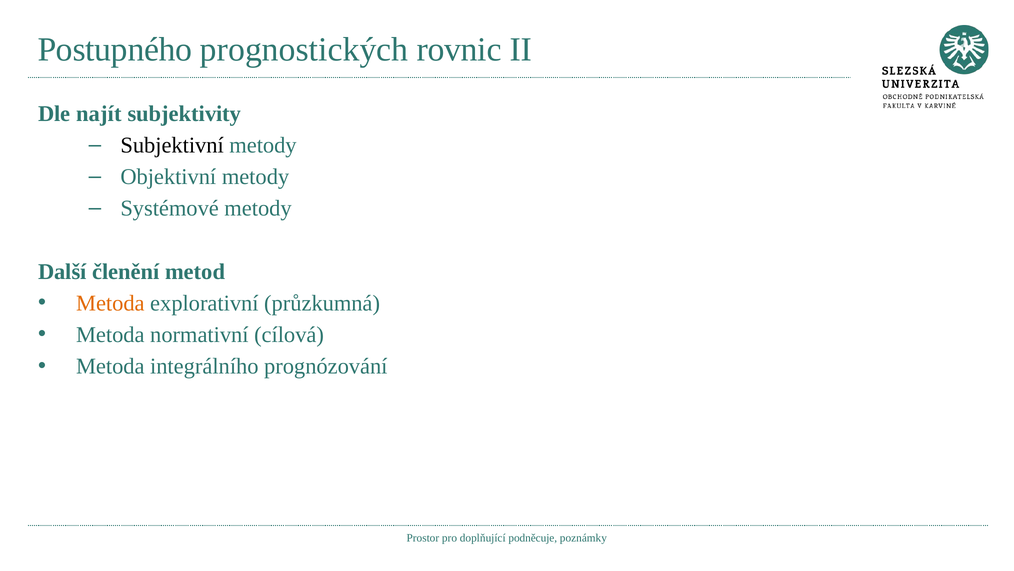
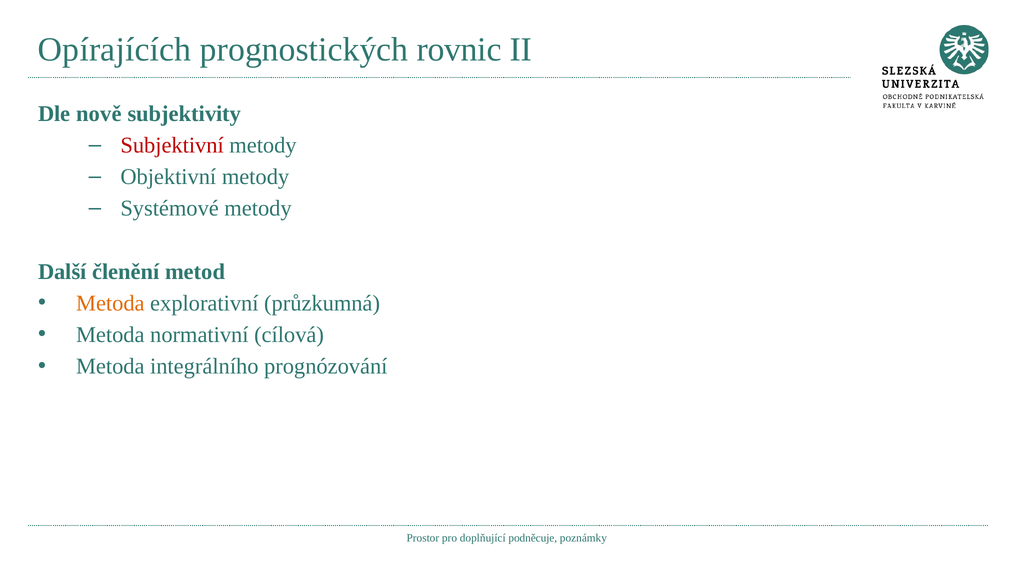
Postupného: Postupného -> Opírajících (115, 49)
najít: najít -> nově (99, 114)
Subjektivní colour: black -> red (172, 145)
